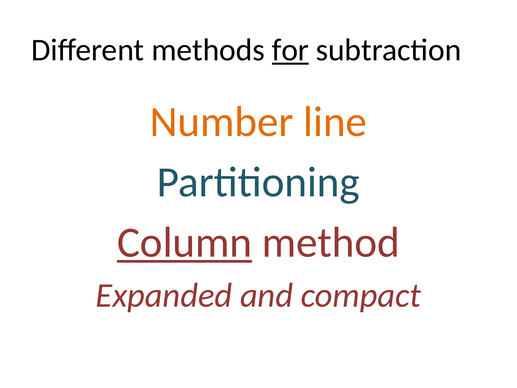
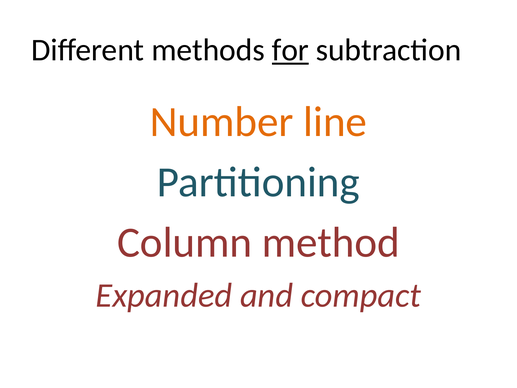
Column underline: present -> none (185, 243)
